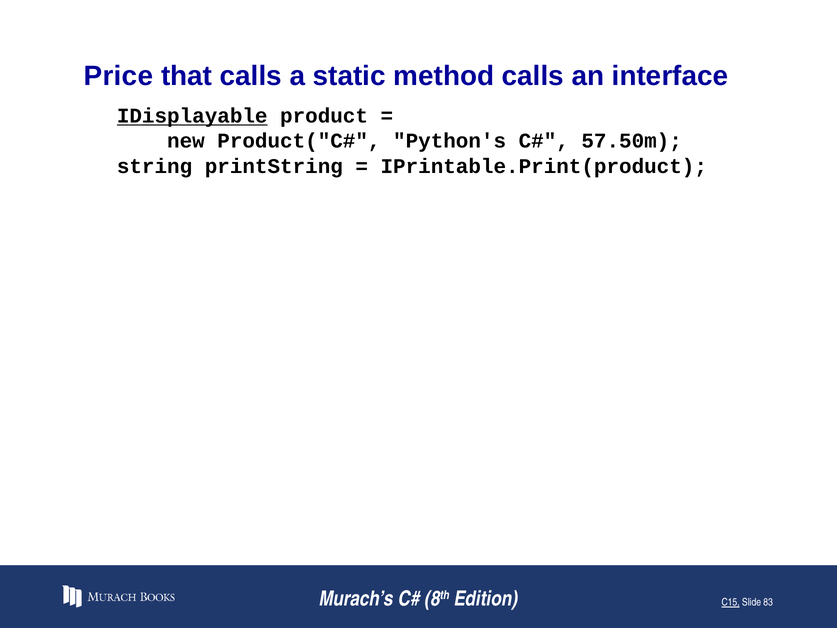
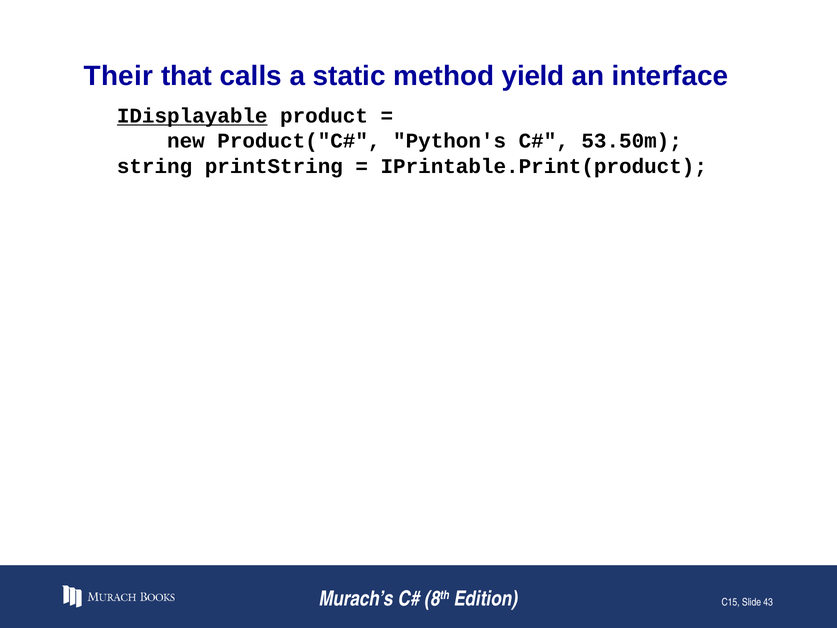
Price: Price -> Their (118, 76)
method calls: calls -> yield (533, 76)
57.50m: 57.50m -> 53.50m (632, 141)
C15 underline: present -> none (731, 602)
83: 83 -> 43 (768, 602)
